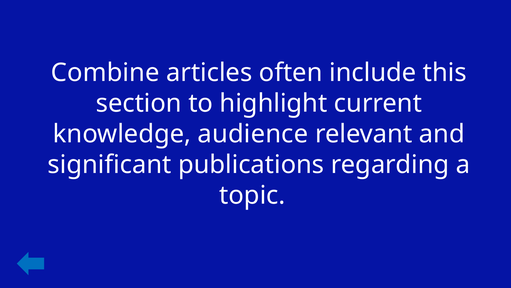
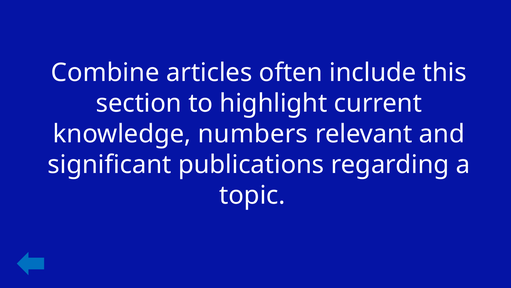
audience: audience -> numbers (253, 134)
